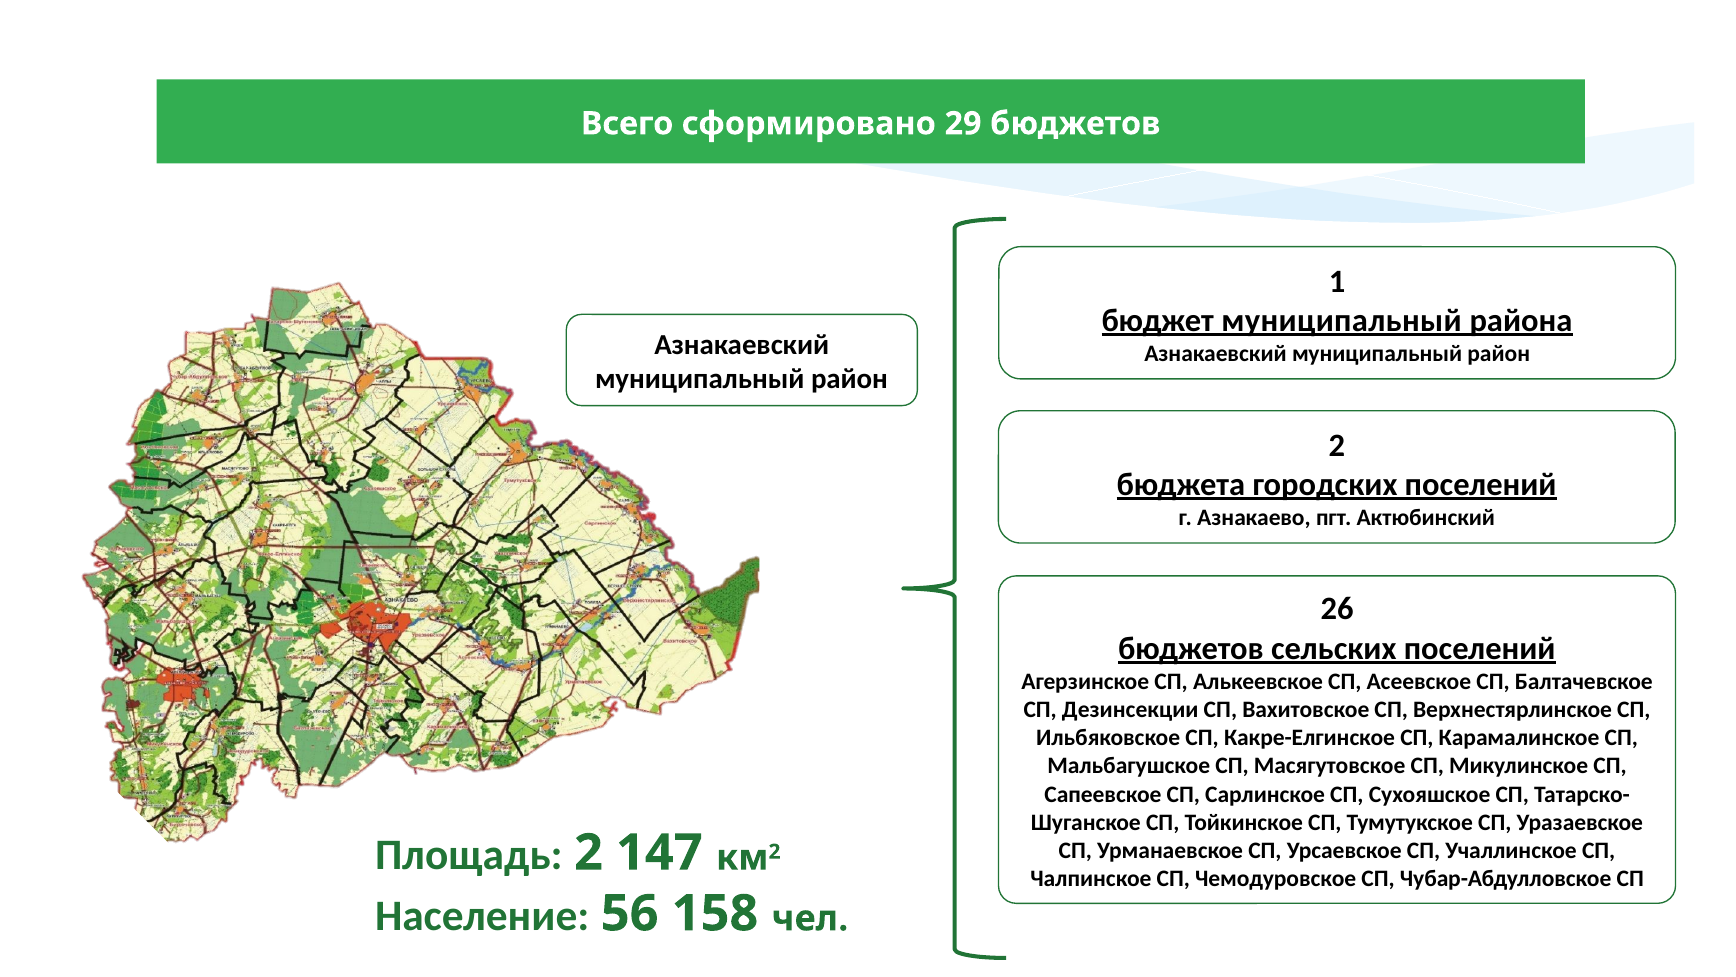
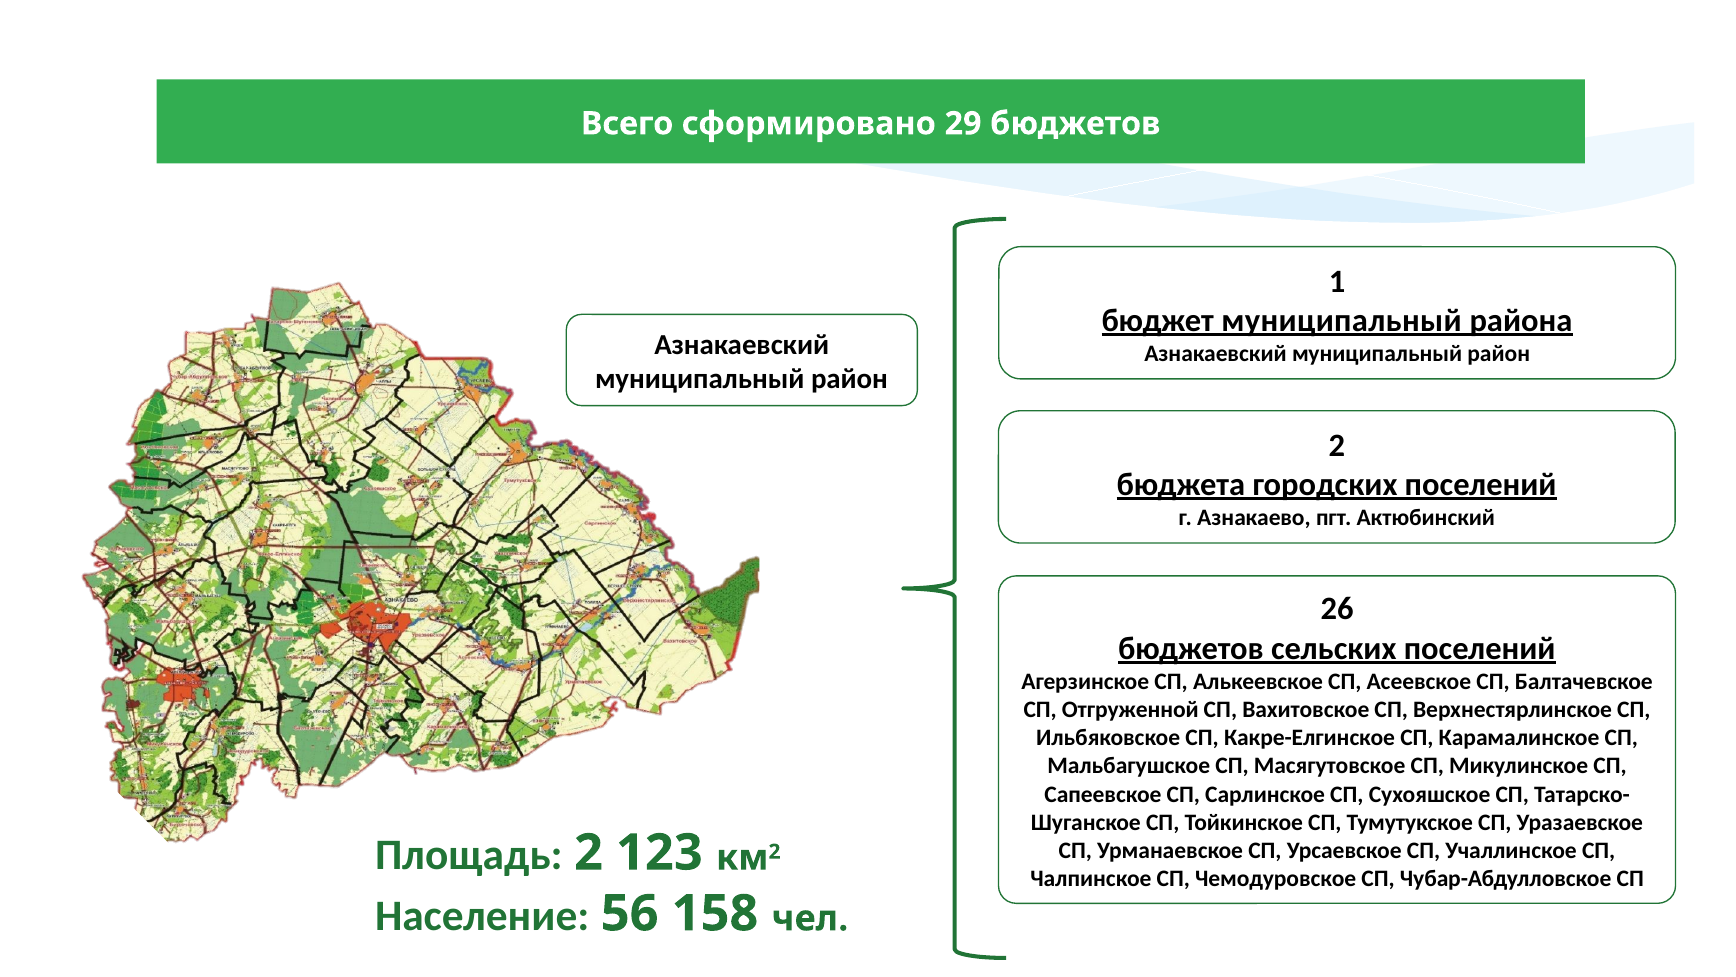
Дезинсекции: Дезинсекции -> Отгруженной (1130, 709)
147: 147 -> 123 (659, 852)
